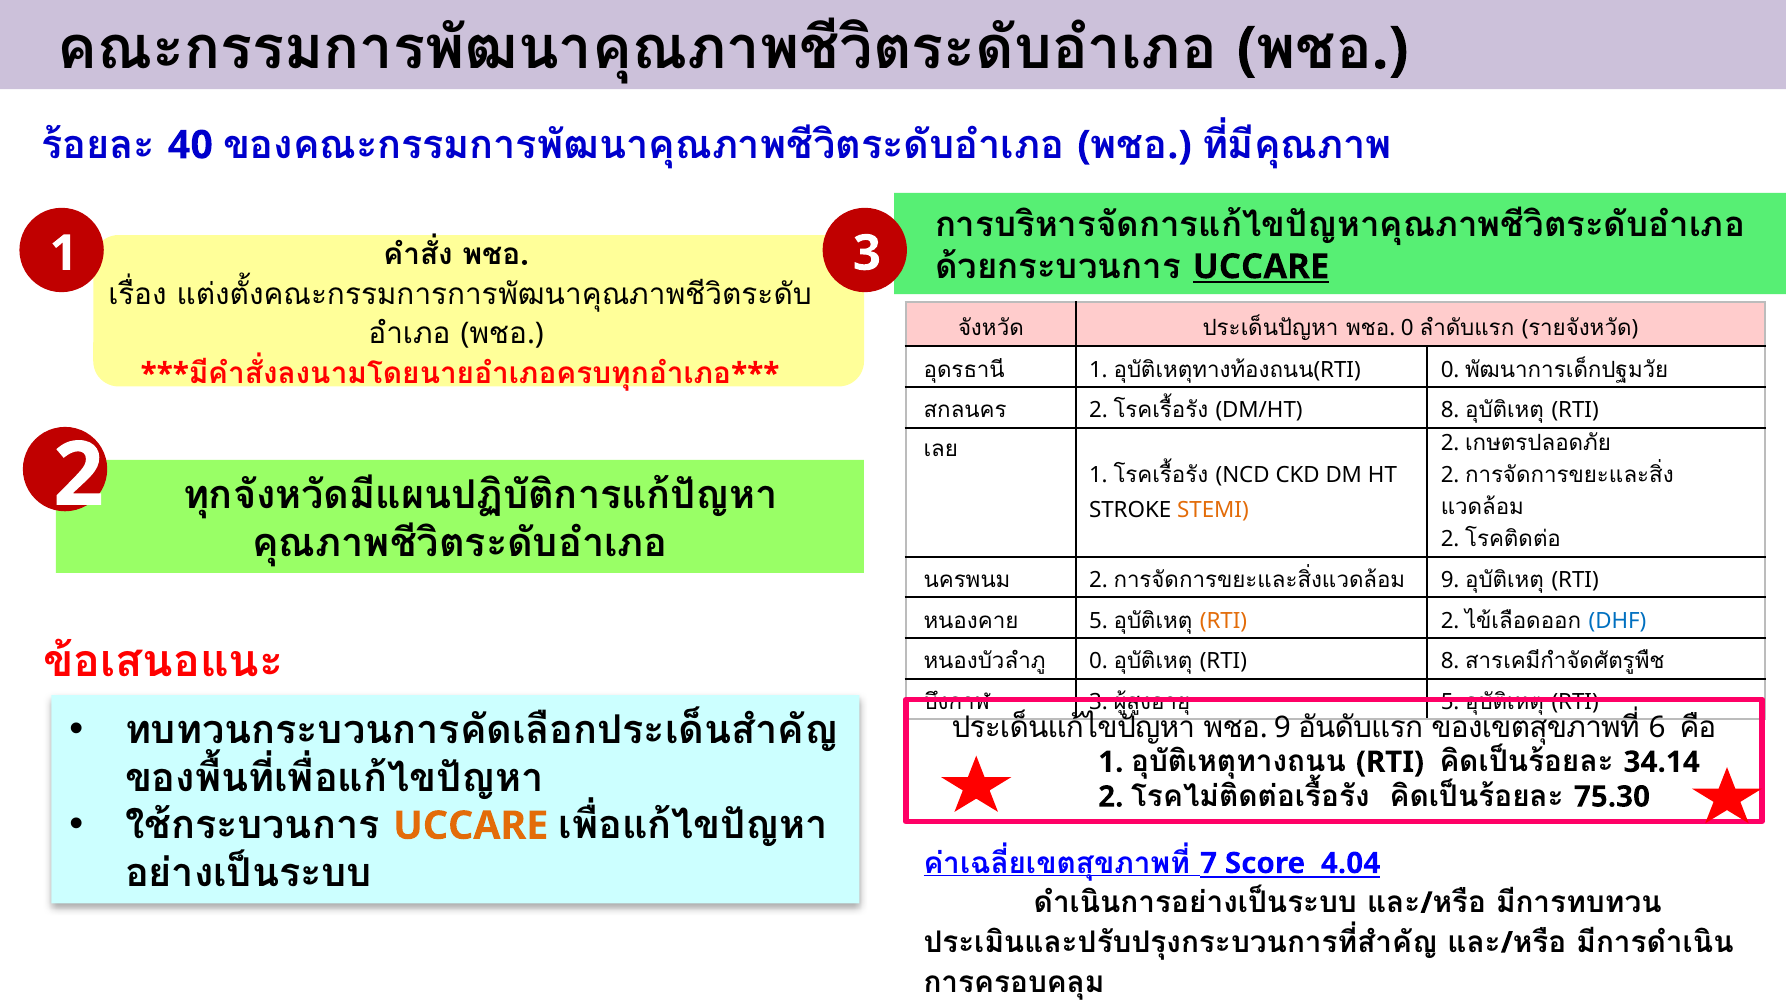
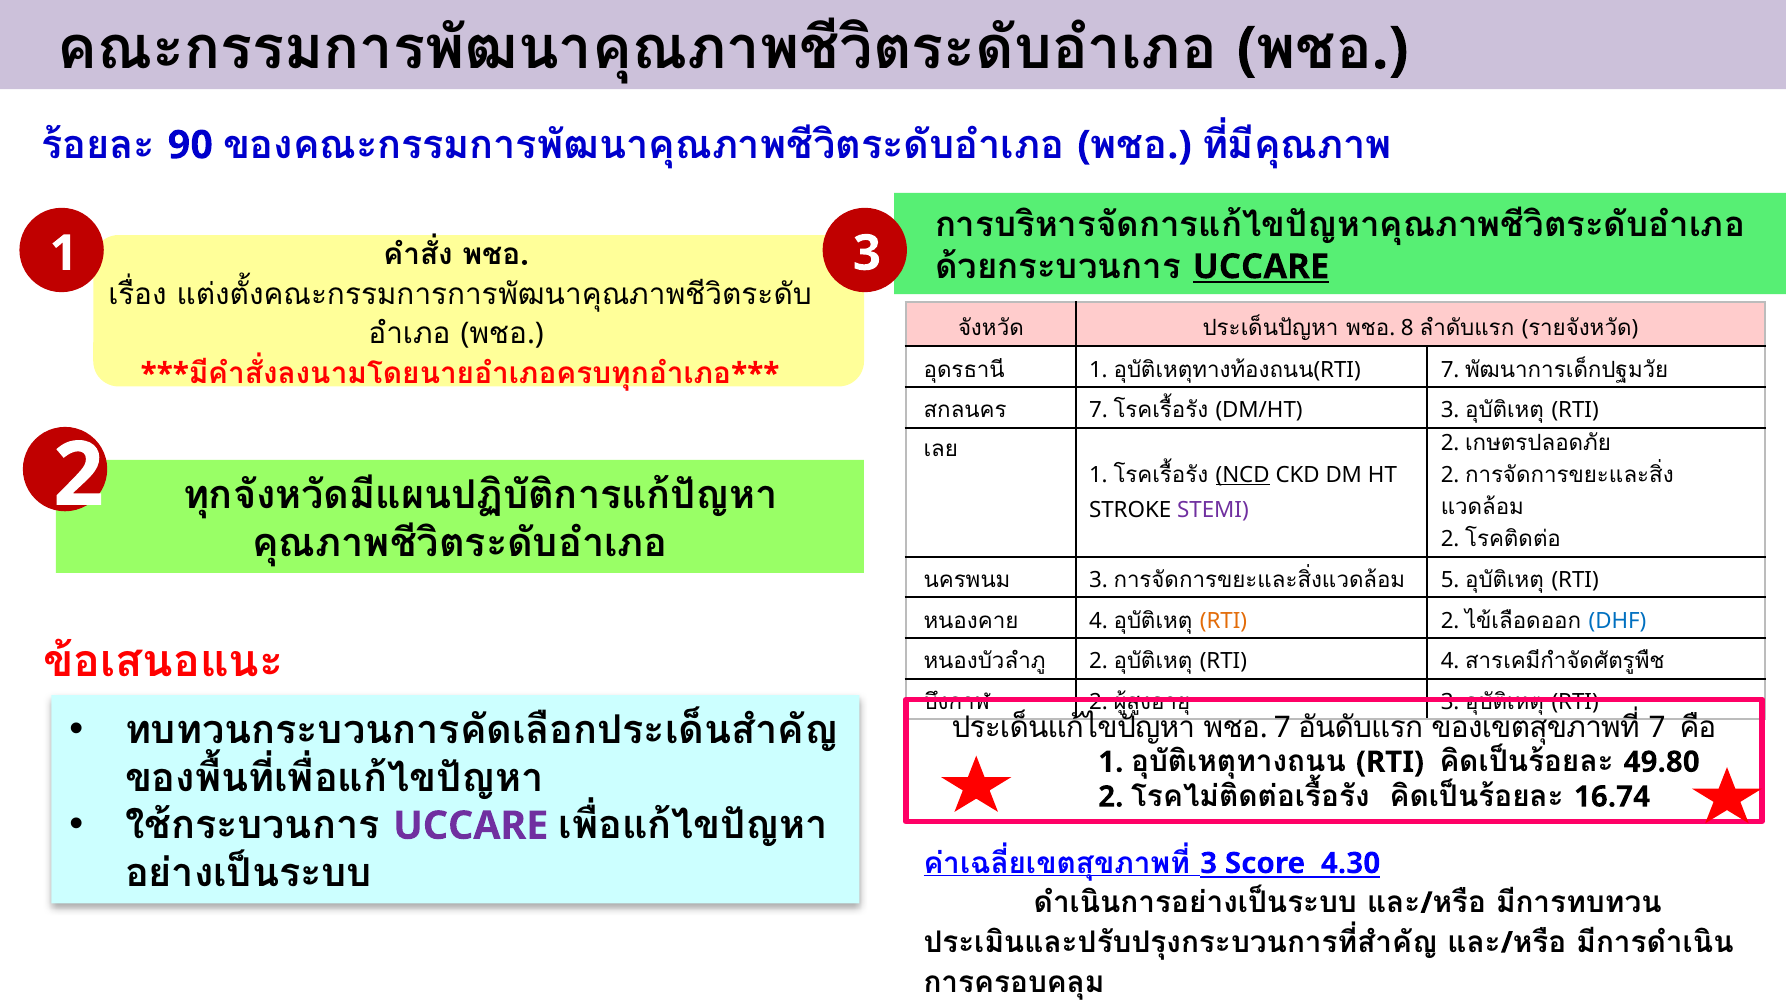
40: 40 -> 90 (190, 145)
0: 0 -> 8 (1407, 328)
0: 0 -> 7 (1450, 370)
2: 2 -> 7 (1099, 410)
DM/HT 8: 8 -> 3 (1450, 410)
NCD underline: none -> present (1243, 475)
STEMI colour: orange -> purple (1213, 510)
2: 2 -> 3 (1099, 580)
9: 9 -> 5 (1450, 580)
5: 5 -> 4 (1099, 621)
0: 0 -> 2 (1099, 661)
RTI 8: 8 -> 4 (1450, 661)
3: 3 -> 2 (1099, 702)
5: 5 -> 3 (1450, 702)
9: 9 -> 7 (1282, 727)
6: 6 -> 7 (1657, 727)
34.14: 34.14 -> 49.80 (1662, 762)
75.30: 75.30 -> 16.74 (1612, 796)
UCCARE colour: orange -> purple (471, 825)
7: 7 -> 3 (1209, 863)
4.04: 4.04 -> 4.30 (1351, 863)
